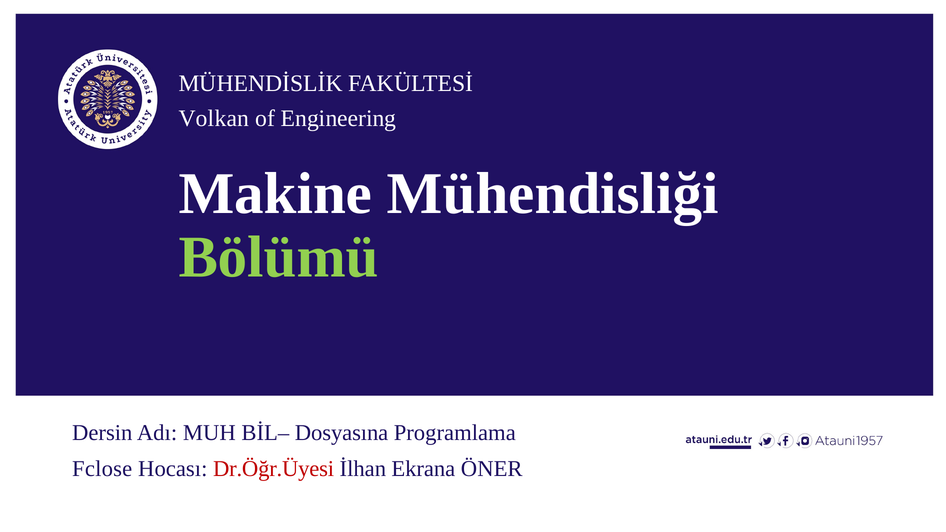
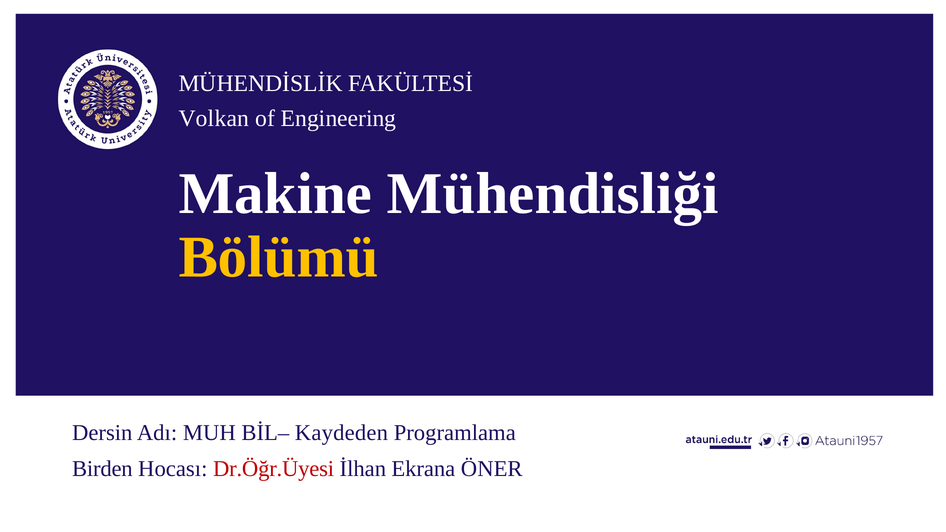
Bölümü colour: light green -> yellow (279, 257)
Dosyasına: Dosyasına -> Kaydeden (341, 433)
Fclose: Fclose -> Birden (102, 469)
